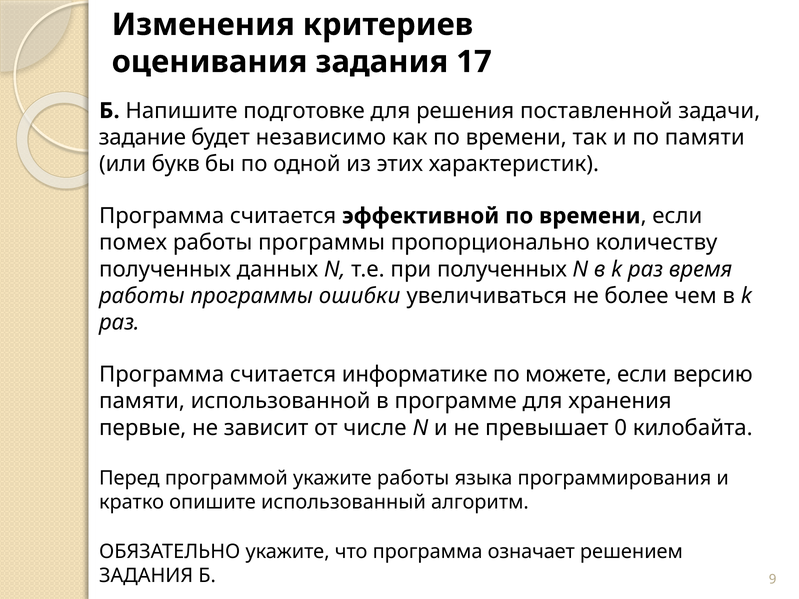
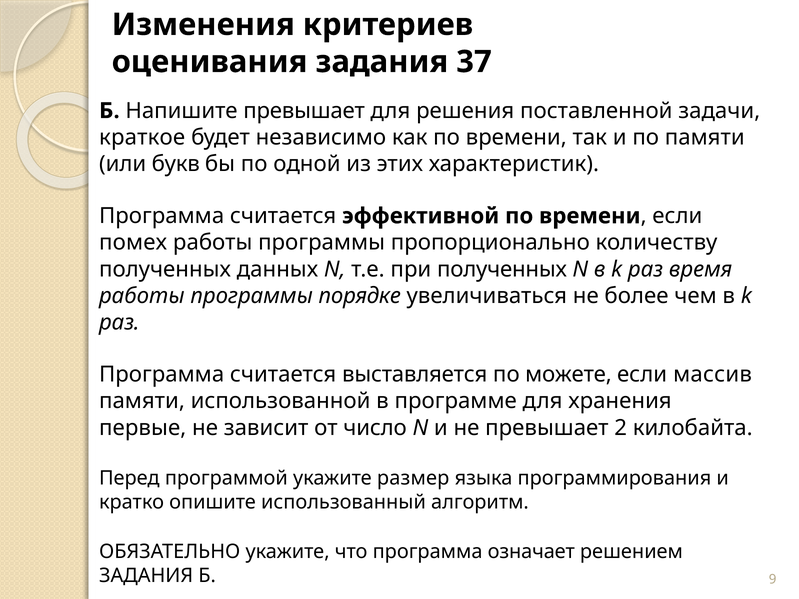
17: 17 -> 37 (474, 62)
Напишите подготовке: подготовке -> превышает (304, 111)
задание: задание -> краткое (142, 137)
ошибки: ошибки -> порядке (360, 296)
информатике: информатике -> выставляется (415, 375)
версию: версию -> массив (713, 375)
числе: числе -> число (375, 428)
0: 0 -> 2 (621, 428)
укажите работы: работы -> размер (413, 478)
